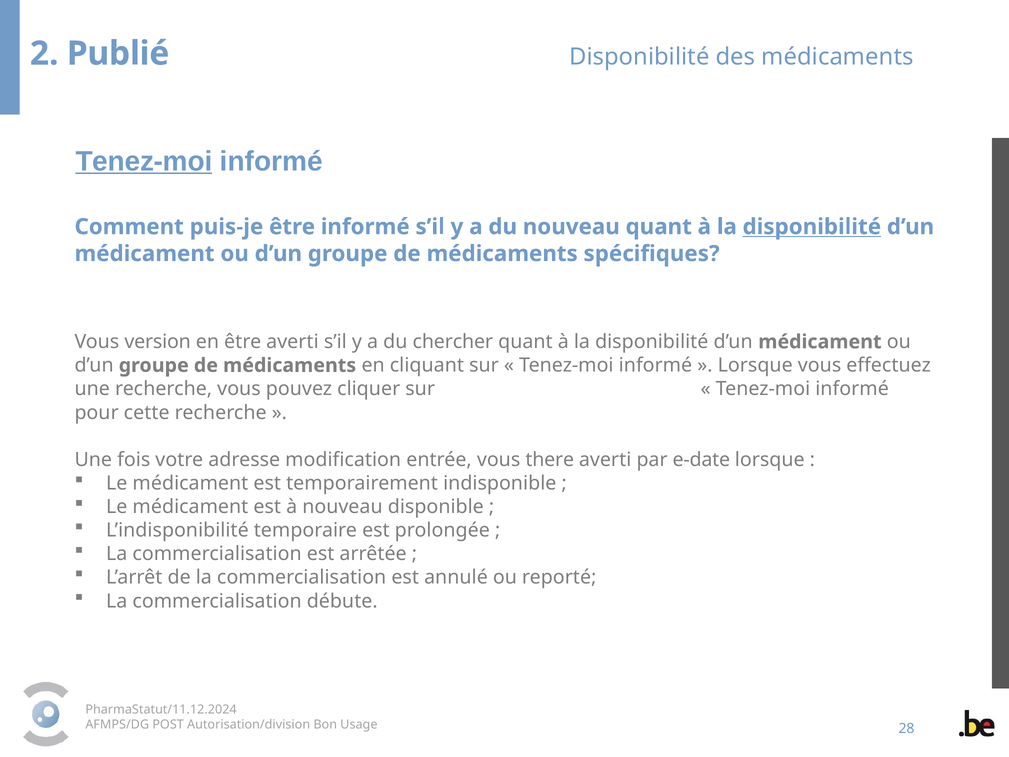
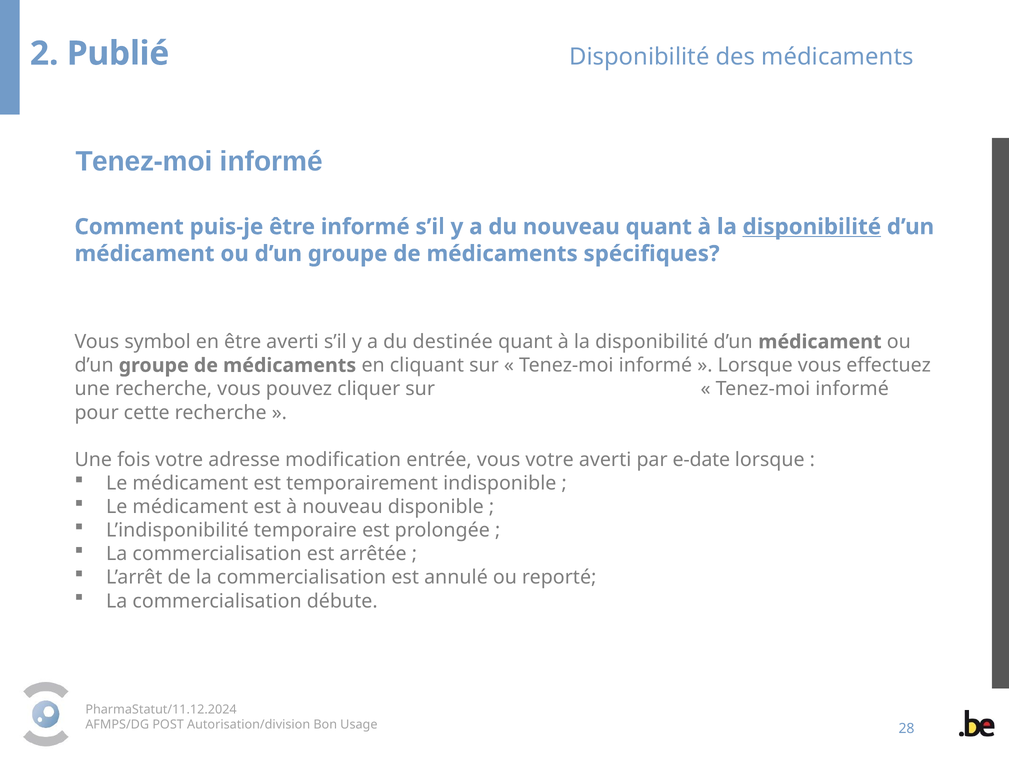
Tenez-moi underline: present -> none (144, 161)
version: version -> symbol (158, 342)
chercher: chercher -> destinée (453, 342)
vous there: there -> votre (550, 460)
